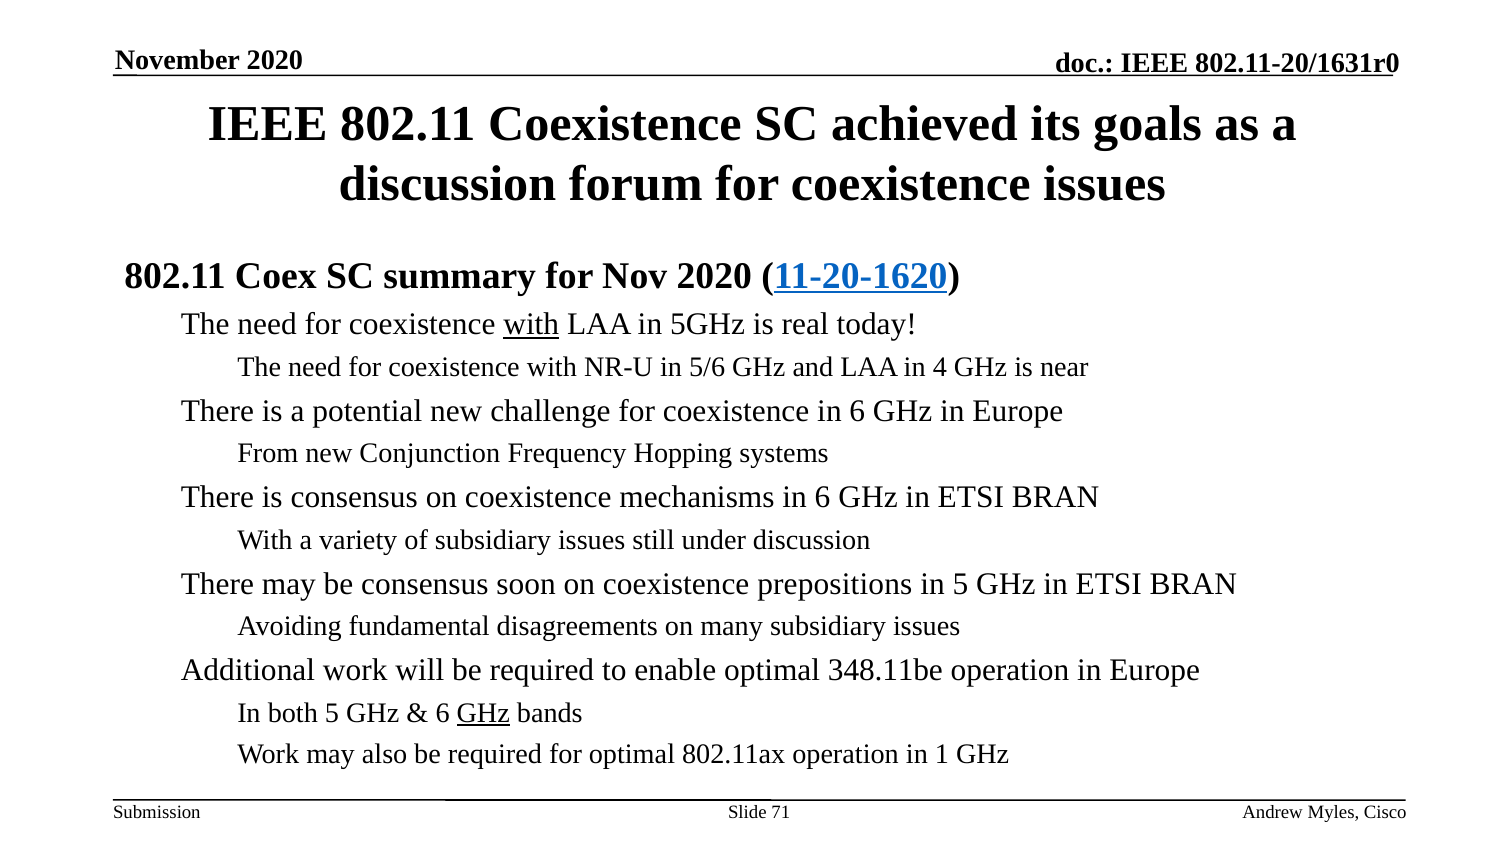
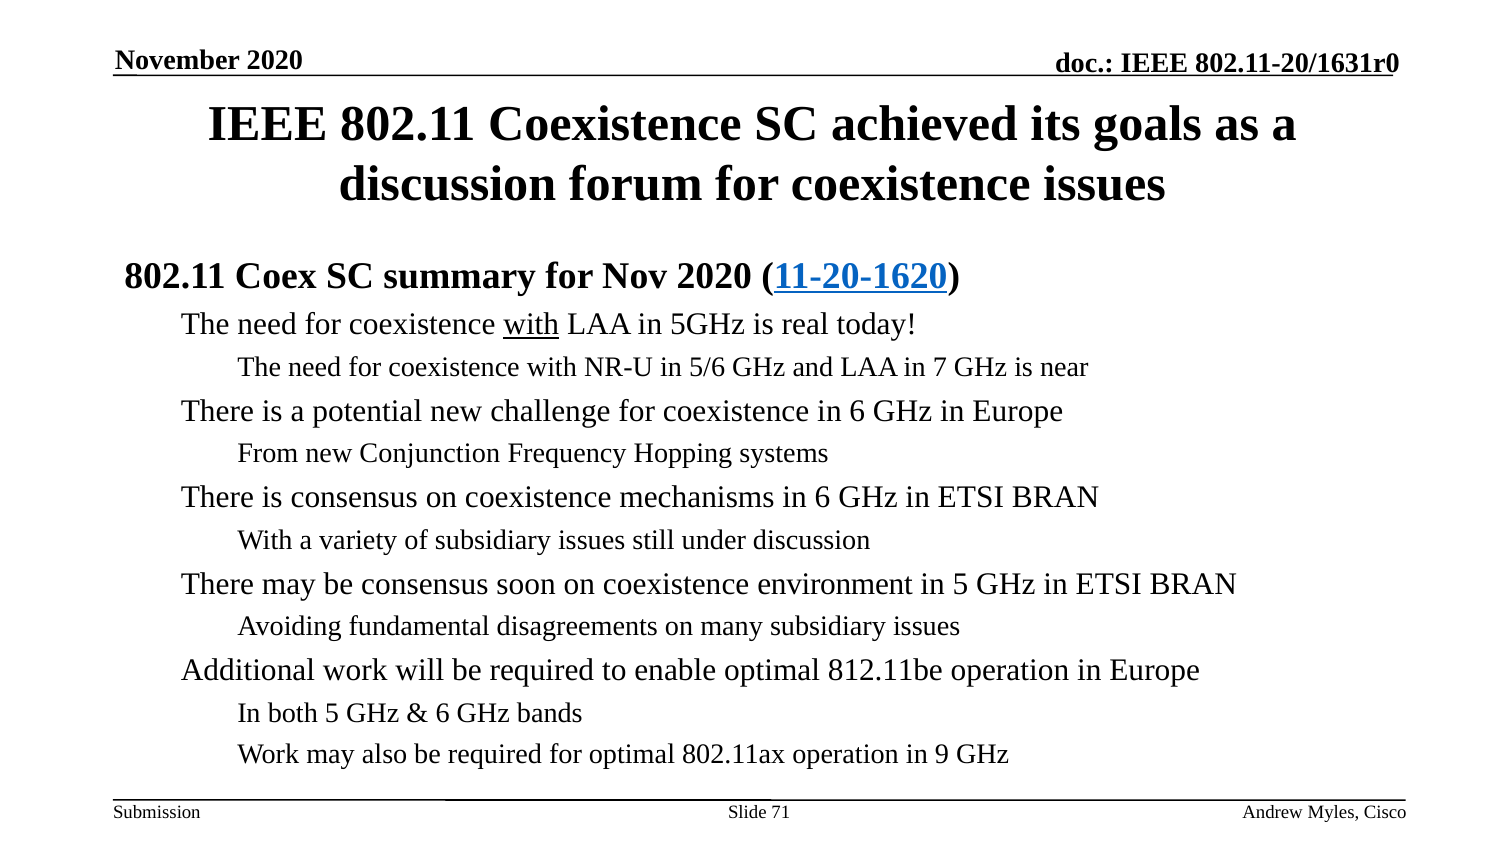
4: 4 -> 7 (940, 367)
prepositions: prepositions -> environment (835, 584)
348.11be: 348.11be -> 812.11be (885, 670)
GHz underline: present -> none (483, 713)
1: 1 -> 9 (942, 754)
